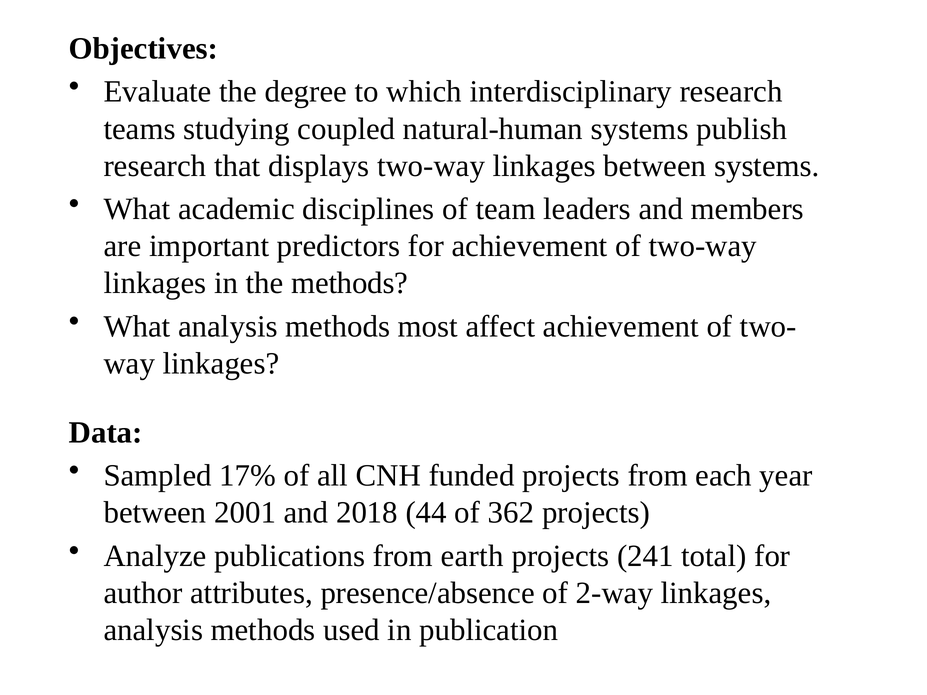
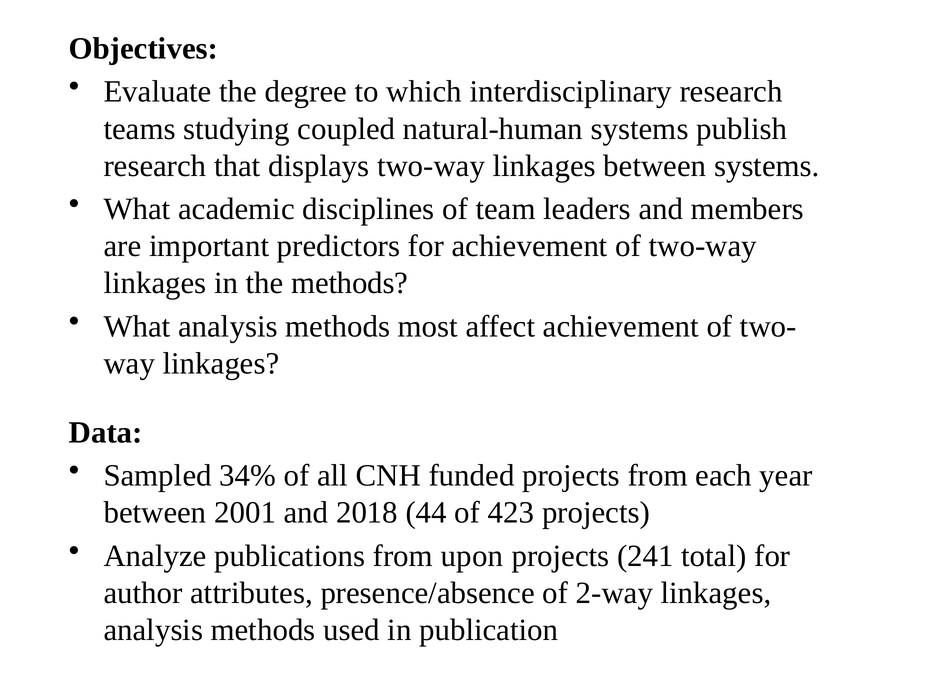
17%: 17% -> 34% (248, 476)
362: 362 -> 423 (511, 513)
earth: earth -> upon (472, 556)
